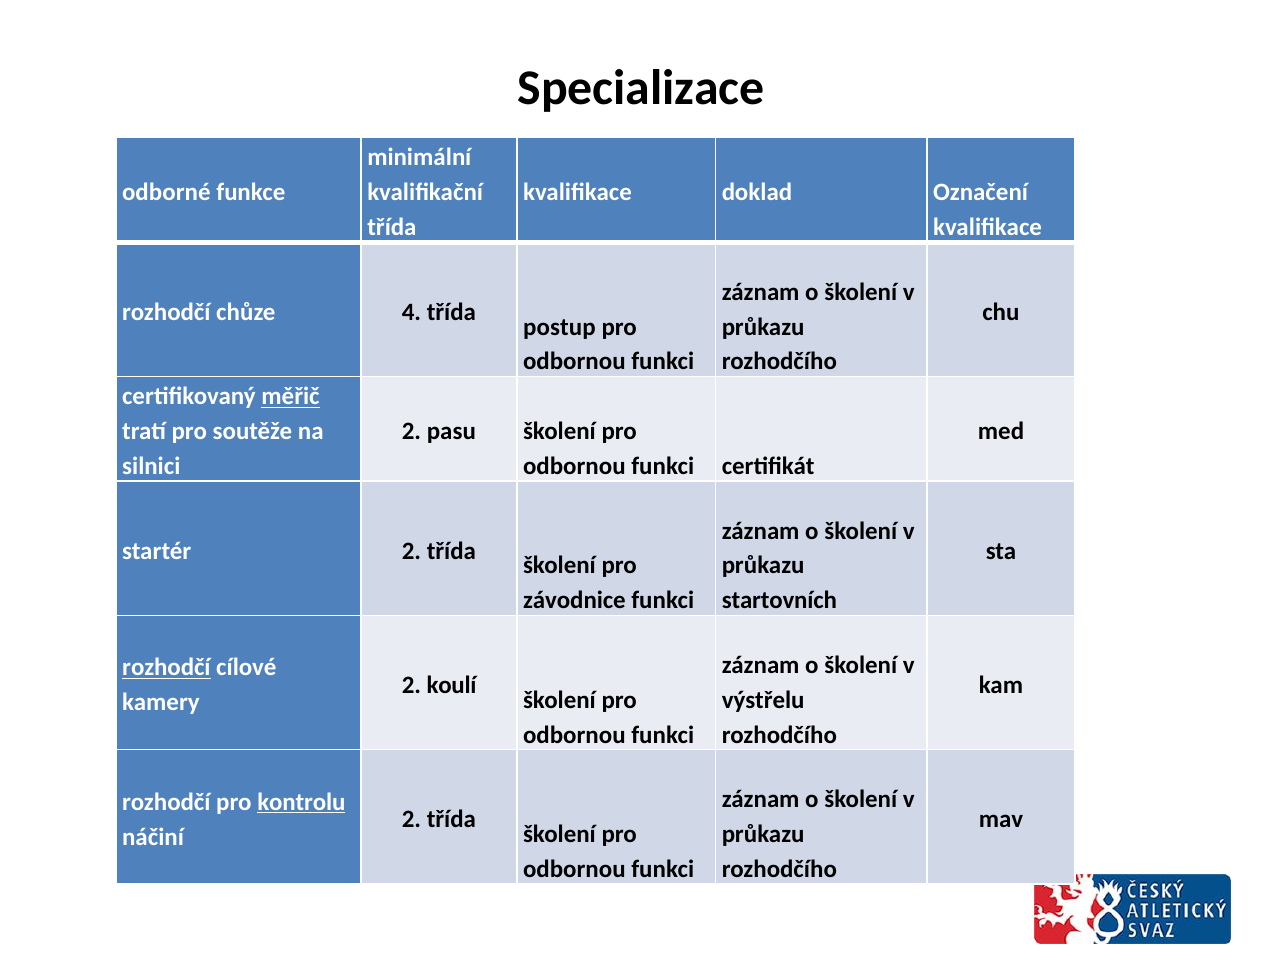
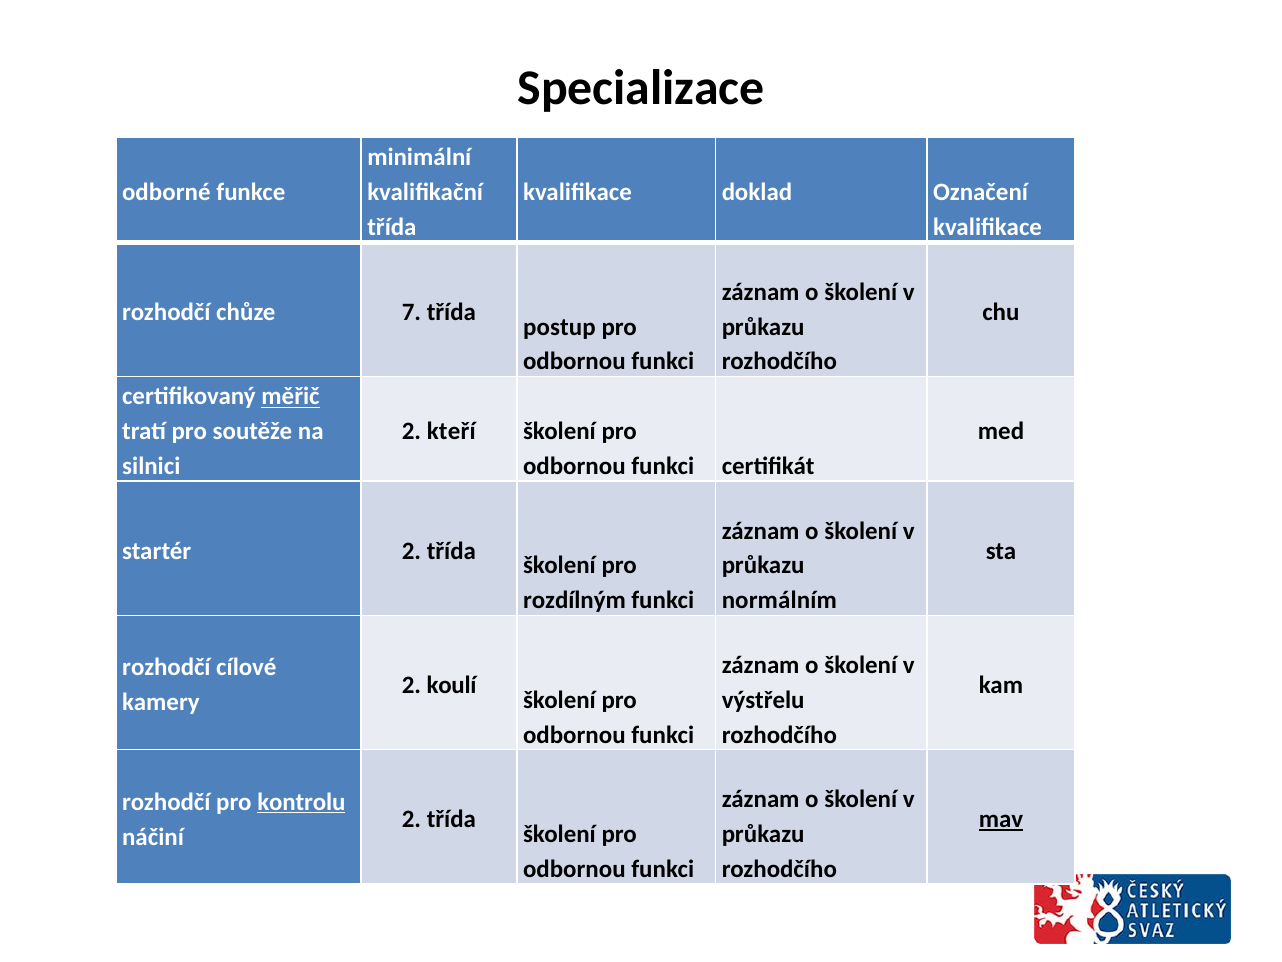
4: 4 -> 7 (411, 312)
pasu: pasu -> kteří (451, 431)
závodnice: závodnice -> rozdílným (574, 600)
startovních: startovních -> normálním (779, 600)
rozhodčí underline: present -> none (166, 667)
mav underline: none -> present (1001, 819)
